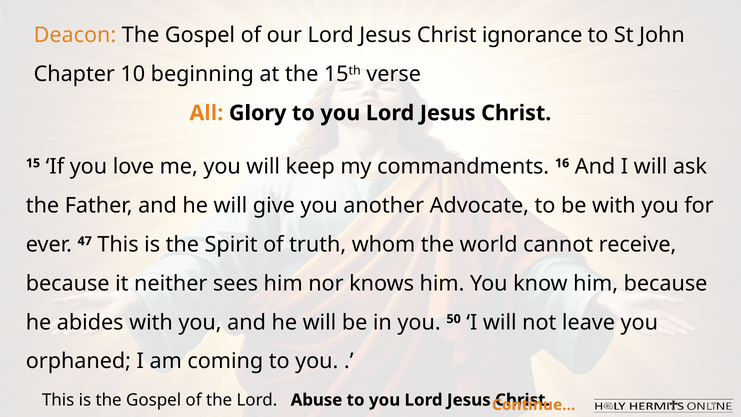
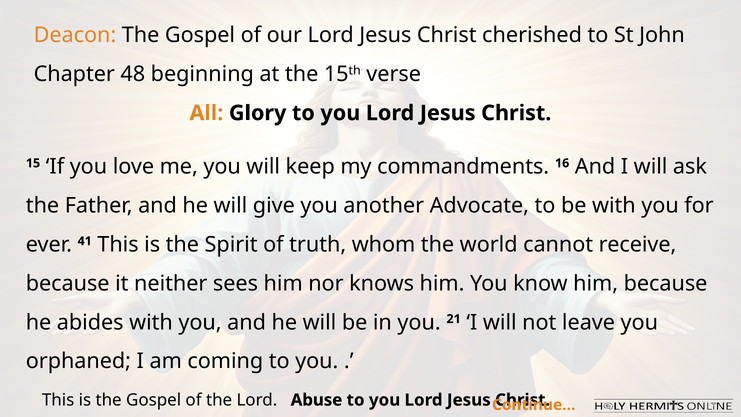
ignorance: ignorance -> cherished (532, 35)
10: 10 -> 48 (133, 74)
47: 47 -> 41 (85, 241)
50: 50 -> 21 (454, 319)
